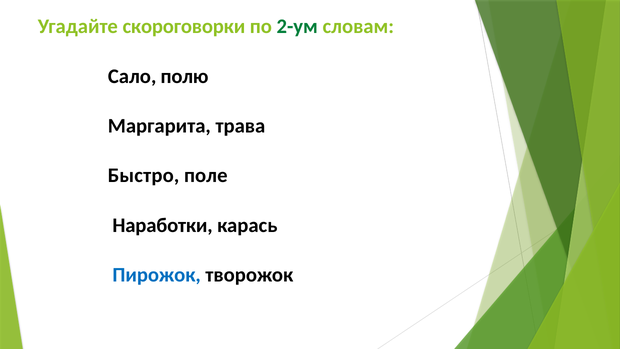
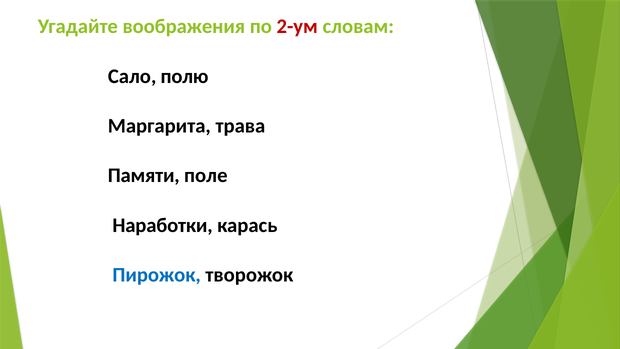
скороговорки: скороговорки -> воображения (184, 27)
2-ум colour: green -> red (297, 27)
Быстро: Быстро -> Памяти (144, 176)
